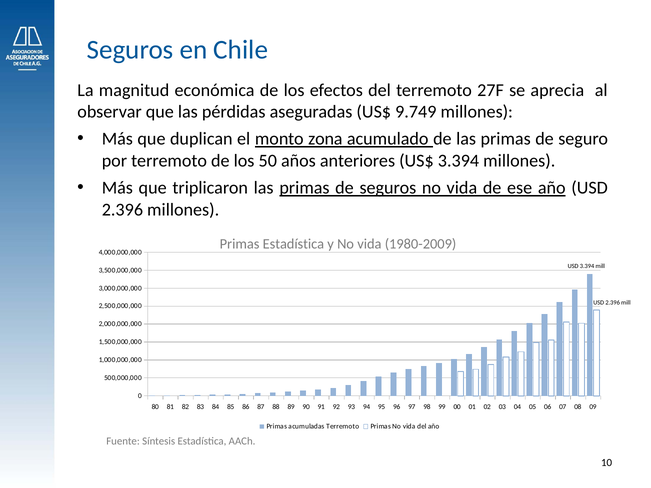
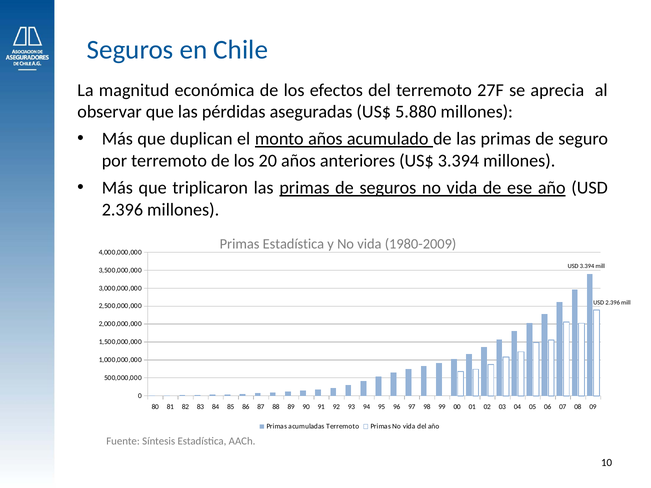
9.749: 9.749 -> 5.880 (416, 112)
monto zona: zona -> años (325, 139)
50: 50 -> 20 (268, 161)
